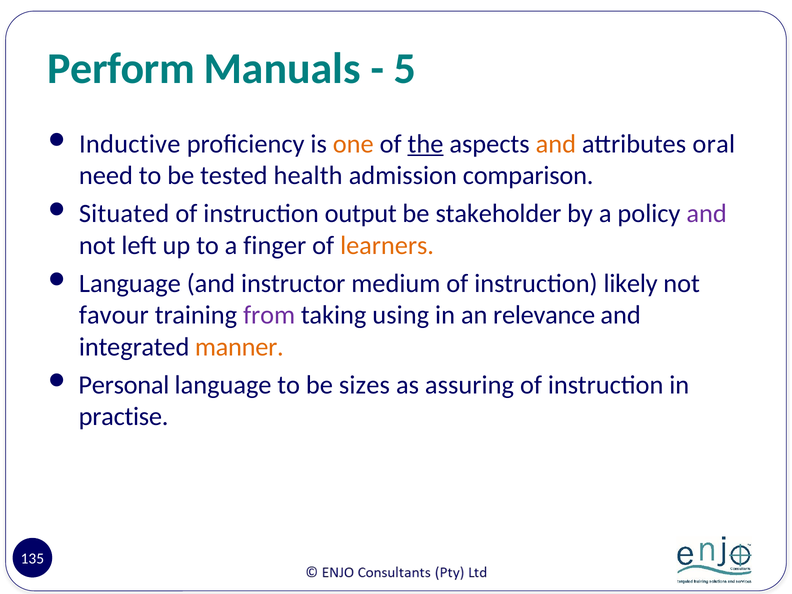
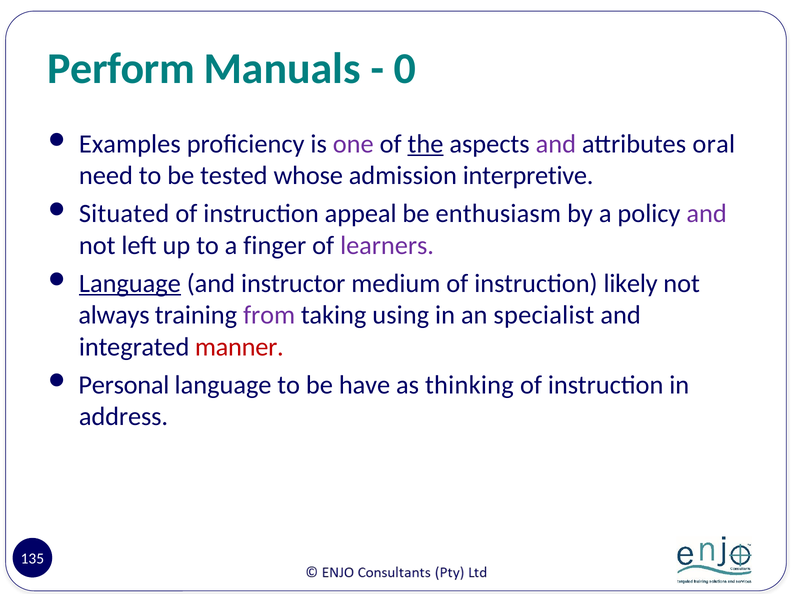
5: 5 -> 0 (405, 68)
Inductive: Inductive -> Examples (130, 144)
one colour: orange -> purple (353, 144)
and colour: orange -> purple (556, 144)
health: health -> whose (308, 176)
comparison: comparison -> interpretive (528, 176)
output: output -> appeal (361, 214)
stakeholder: stakeholder -> enthusiasm (498, 214)
learners colour: orange -> purple (387, 245)
Language underline: none -> present (130, 284)
favour: favour -> always (114, 315)
relevance: relevance -> specialist (544, 315)
manner colour: orange -> red (239, 347)
sizes: sizes -> have (365, 385)
assuring: assuring -> thinking (469, 385)
practise: practise -> address (124, 417)
